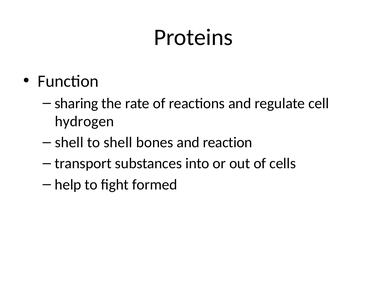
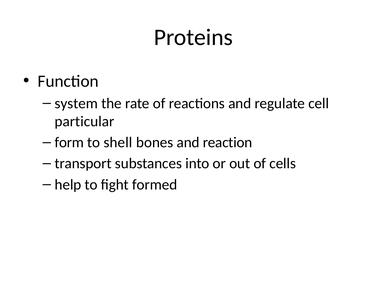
sharing: sharing -> system (76, 103)
hydrogen: hydrogen -> particular (84, 121)
shell: shell -> form (69, 143)
